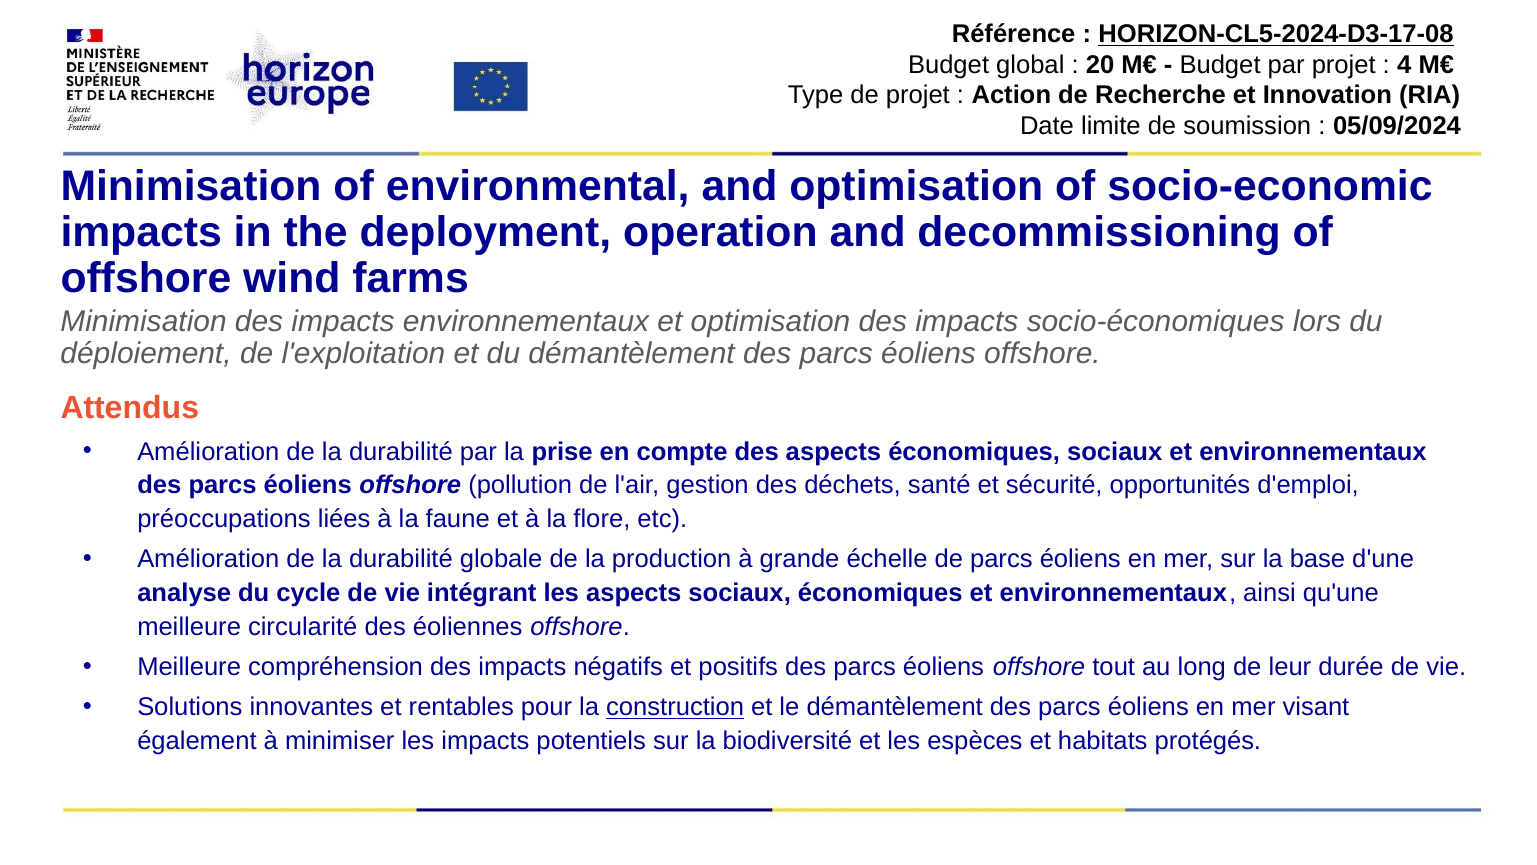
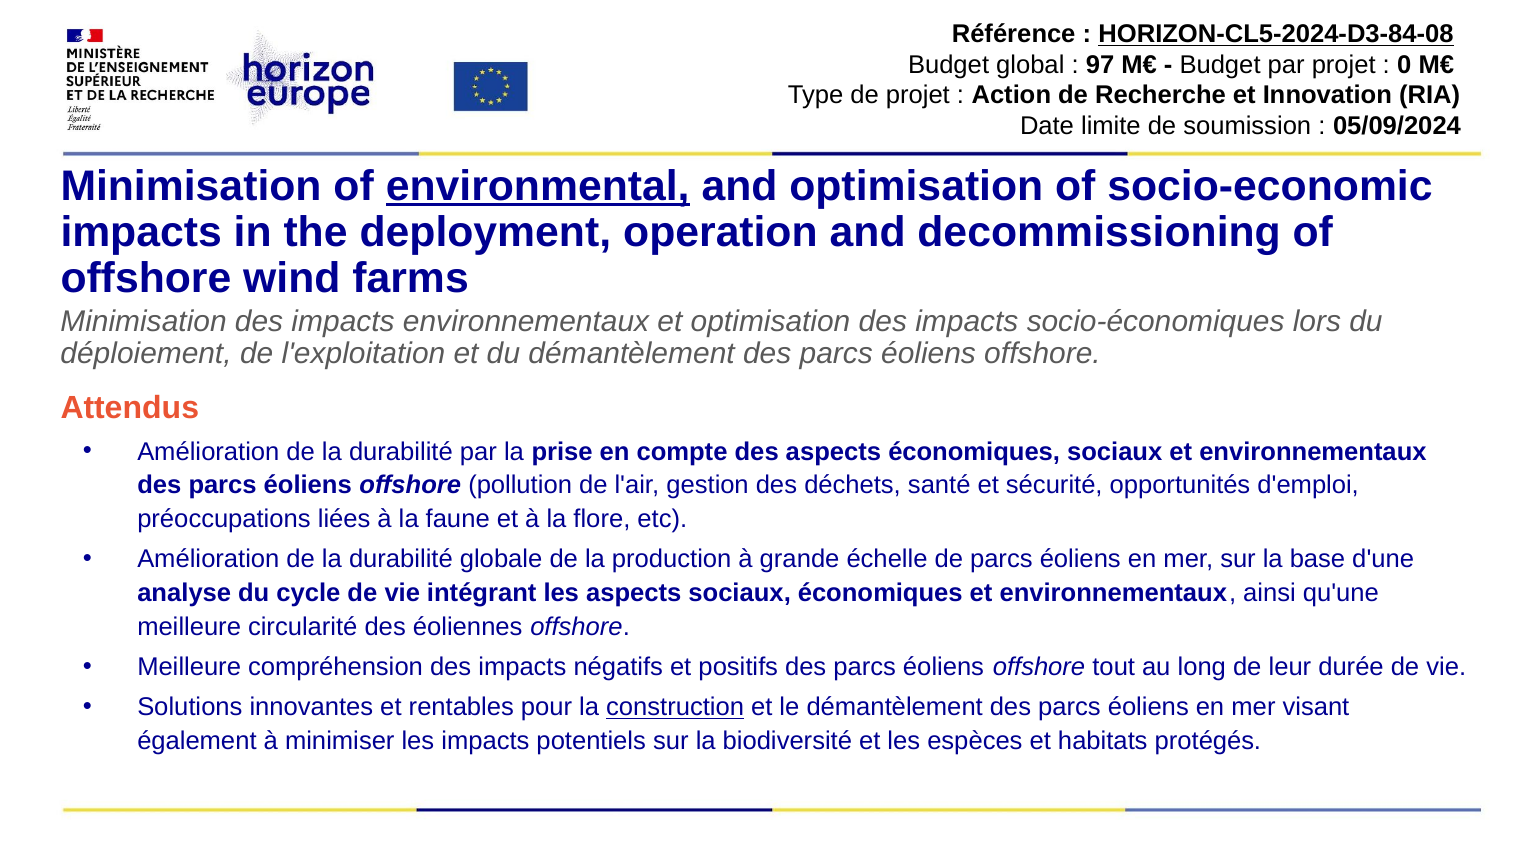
HORIZON-CL5-2024-D3-17-08: HORIZON-CL5-2024-D3-17-08 -> HORIZON-CL5-2024-D3-84-08 (1276, 34)
20: 20 -> 97 (1100, 65)
4: 4 -> 0 (1404, 65)
environmental underline: none -> present (538, 186)
